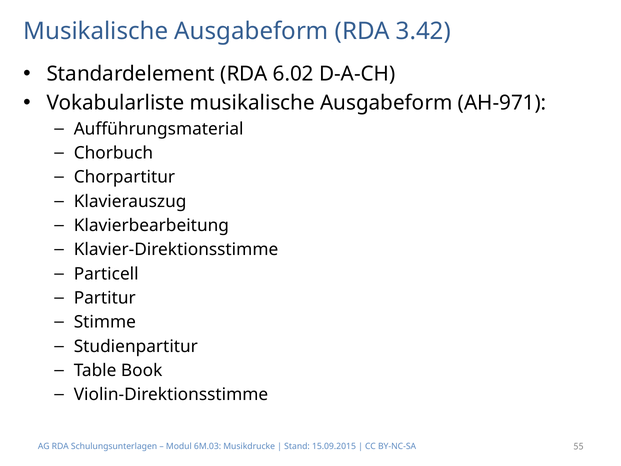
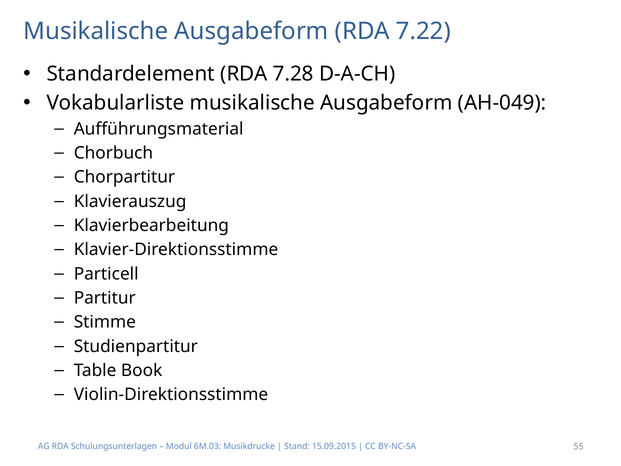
3.42: 3.42 -> 7.22 (423, 31)
6.02: 6.02 -> 7.28 (293, 74)
AH-971: AH-971 -> AH-049 (502, 103)
